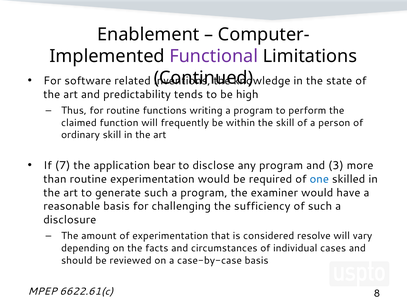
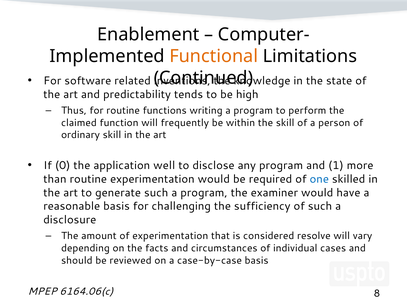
Functional colour: purple -> orange (214, 56)
7: 7 -> 0 (63, 166)
bear: bear -> well (164, 166)
3: 3 -> 1 (336, 166)
6622.61(c: 6622.61(c -> 6164.06(c (86, 292)
